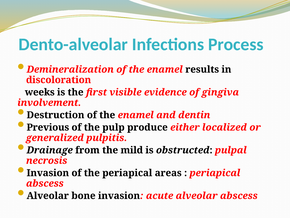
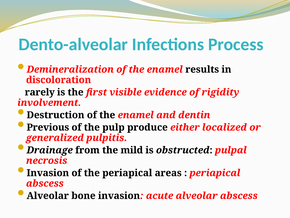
weeks: weeks -> rarely (40, 92)
gingiva: gingiva -> rigidity (220, 92)
